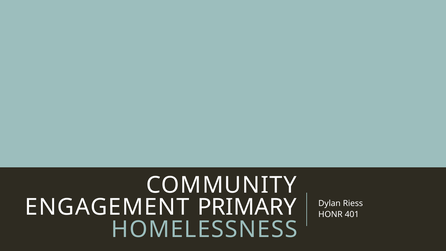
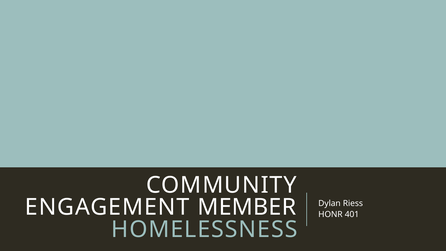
PRIMARY: PRIMARY -> MEMBER (247, 207)
